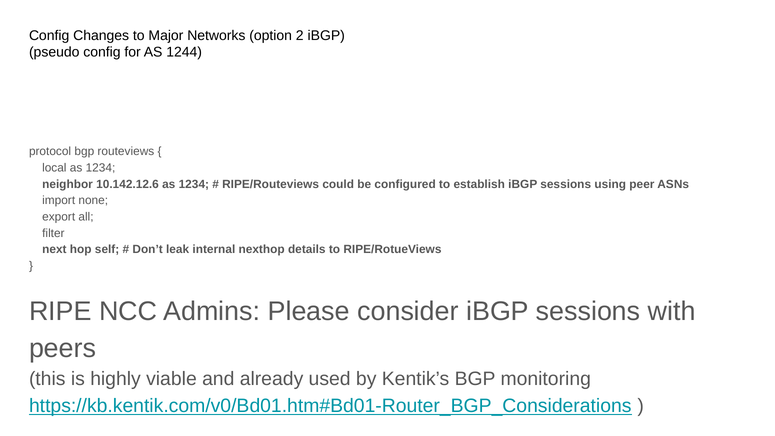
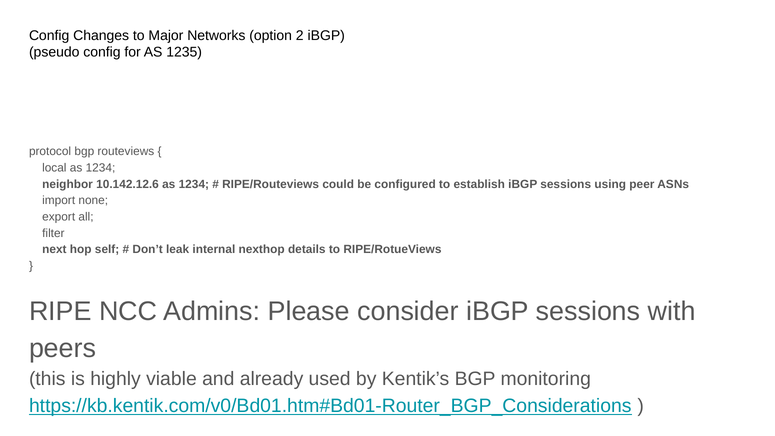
1244: 1244 -> 1235 (184, 52)
